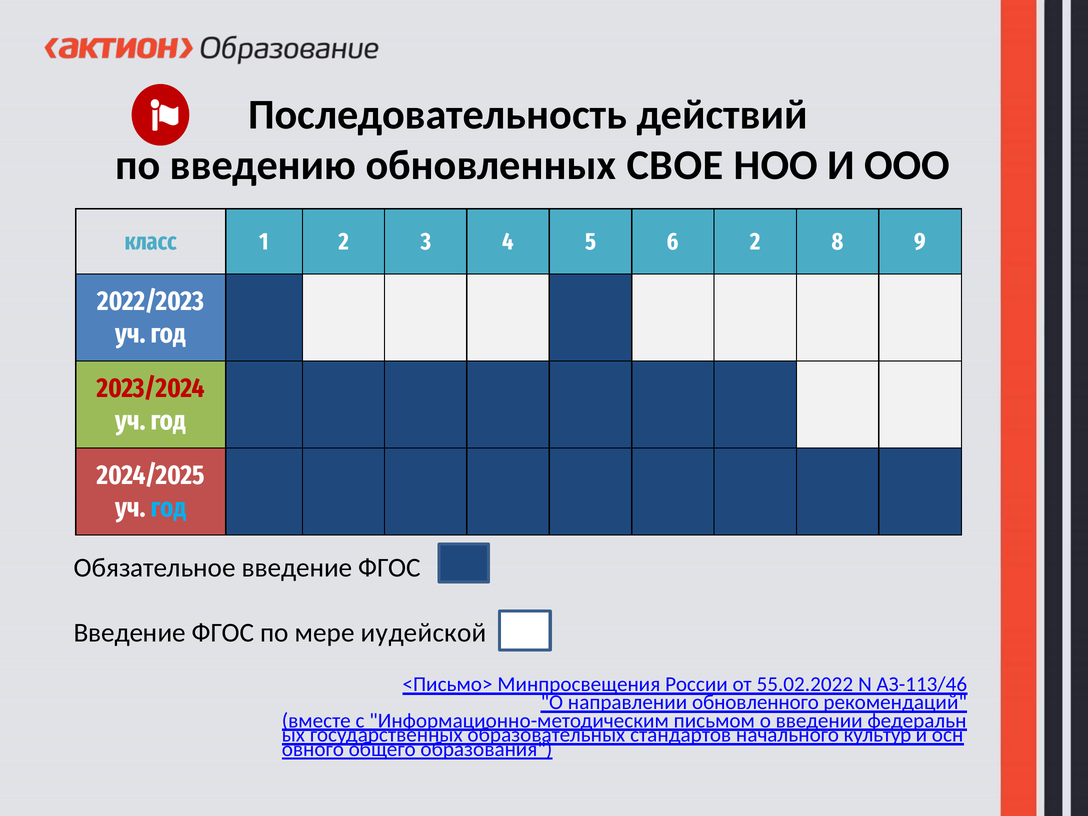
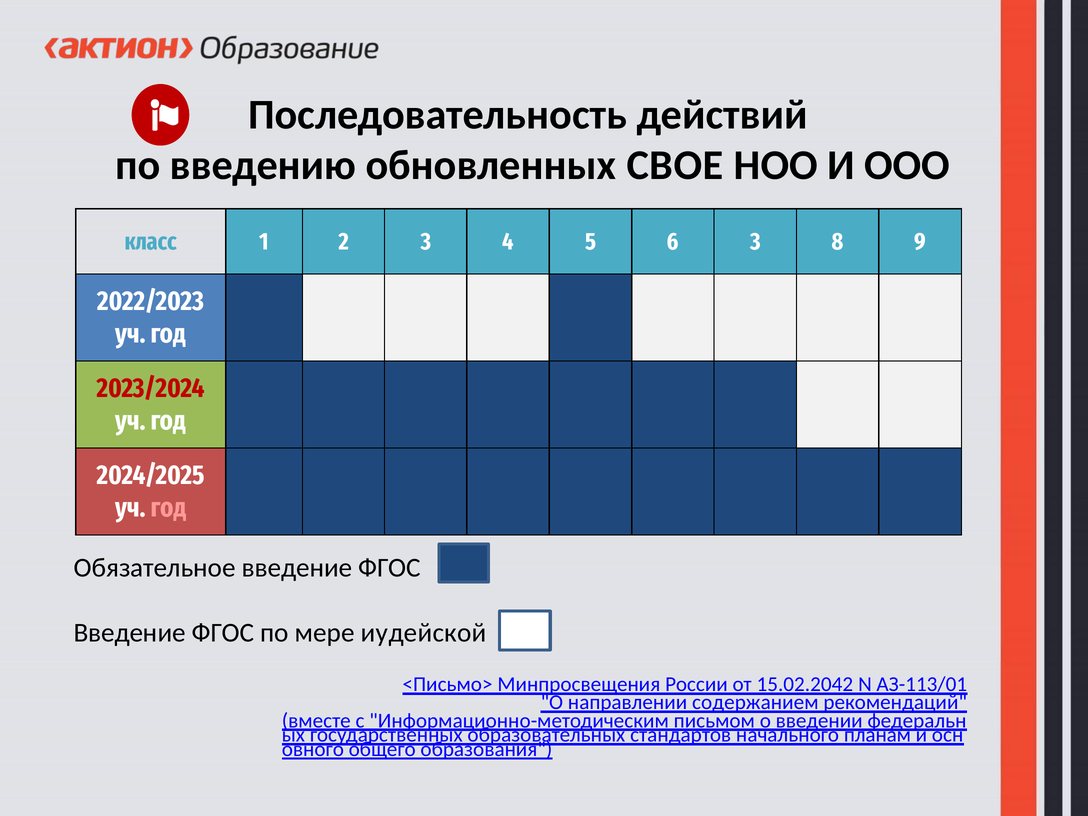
6 2: 2 -> 3 (755, 242)
год colour: light blue -> pink (169, 508)
55.02.2022: 55.02.2022 -> 15.02.2042 (805, 684)
АЗ-113/46: АЗ-113/46 -> АЗ-113/01 (922, 684)
обновленного: обновленного -> содержанием (755, 702)
культур: культур -> планам (877, 735)
